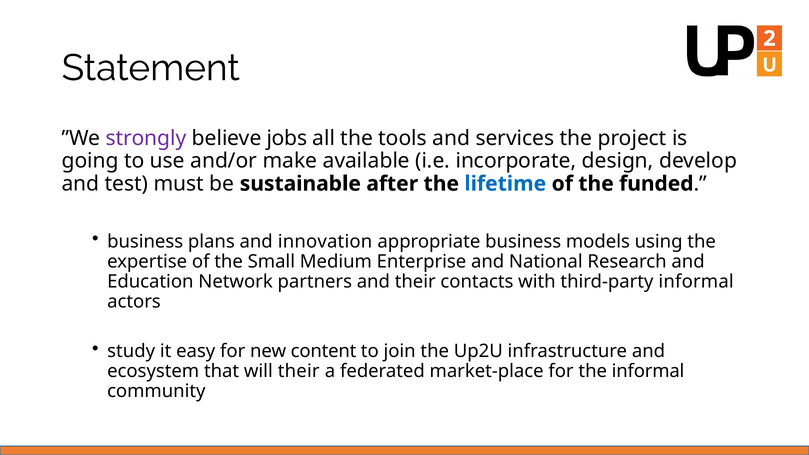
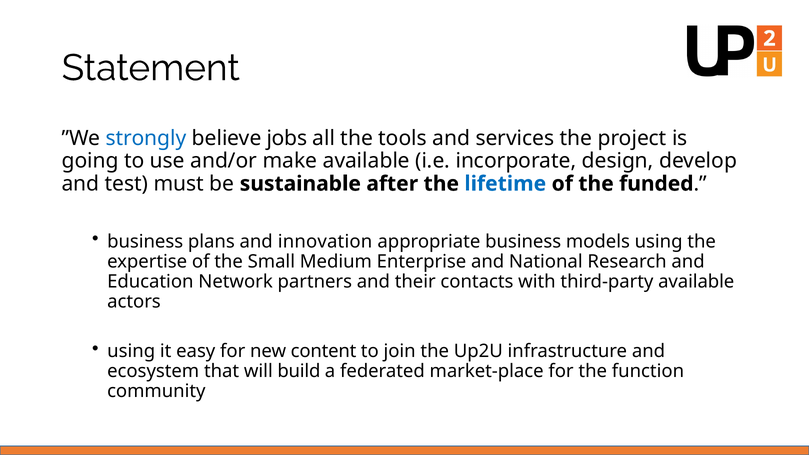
strongly colour: purple -> blue (146, 138)
third-party informal: informal -> available (696, 281)
study: study -> using (131, 351)
will their: their -> build (299, 371)
the informal: informal -> function (648, 371)
